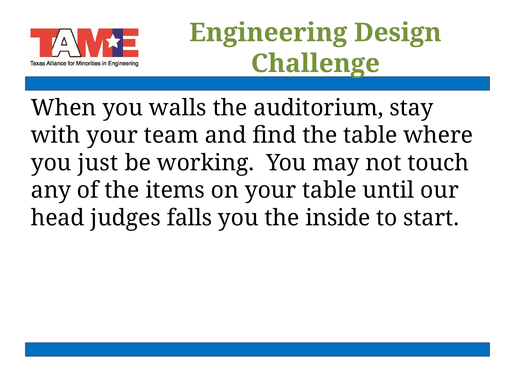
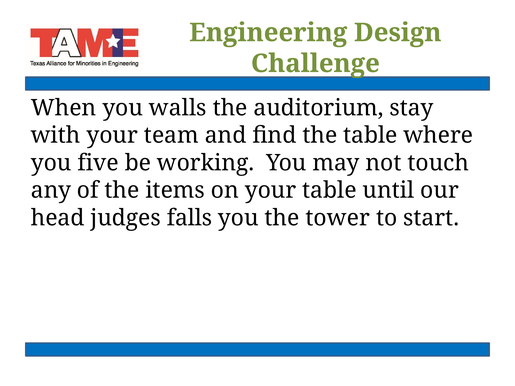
just: just -> five (98, 163)
inside: inside -> tower (338, 218)
